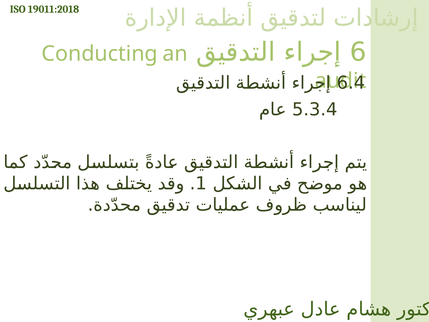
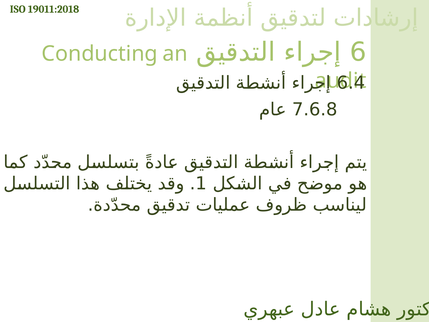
5.3.4: 5.3.4 -> 7.6.8 (315, 109)
